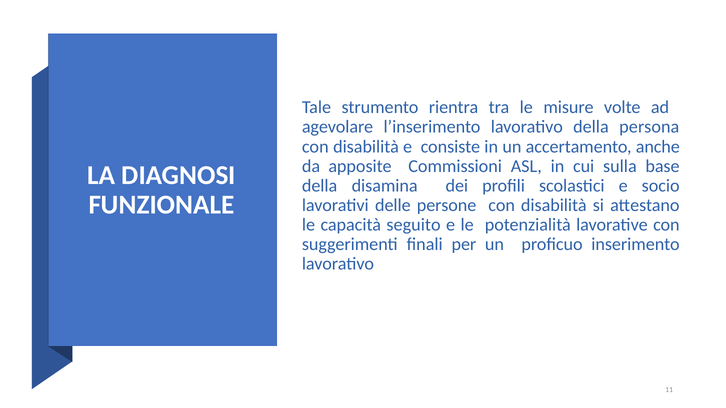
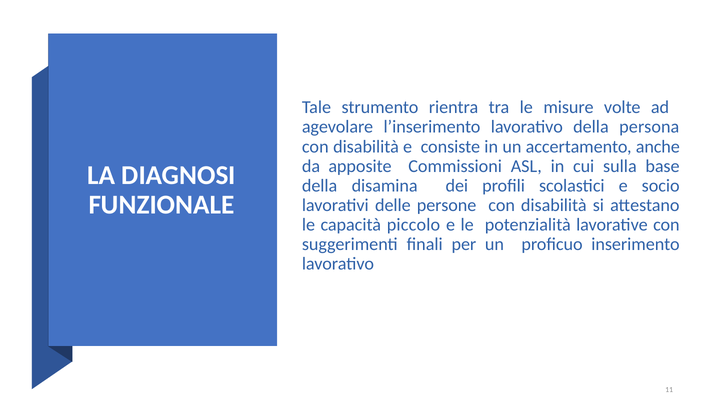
seguito: seguito -> piccolo (413, 225)
